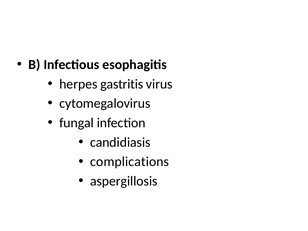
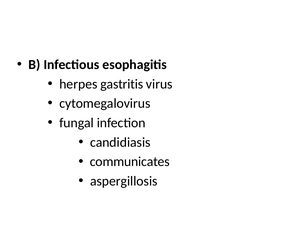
complications: complications -> communicates (130, 162)
